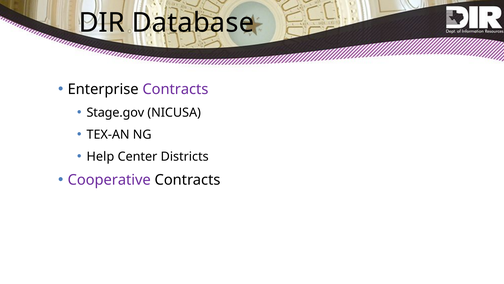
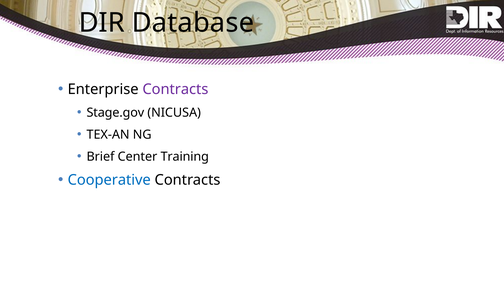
Help: Help -> Brief (100, 156)
Districts: Districts -> Training (185, 156)
Cooperative colour: purple -> blue (109, 180)
